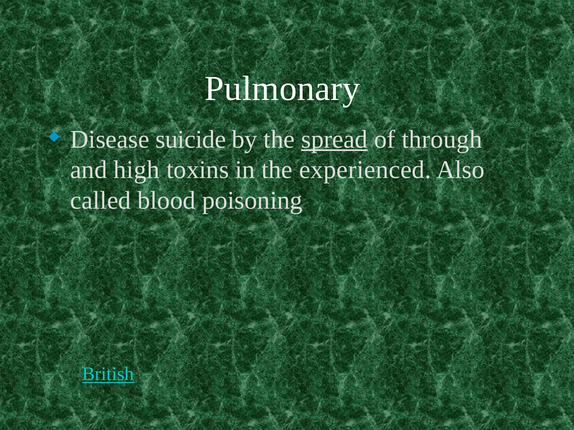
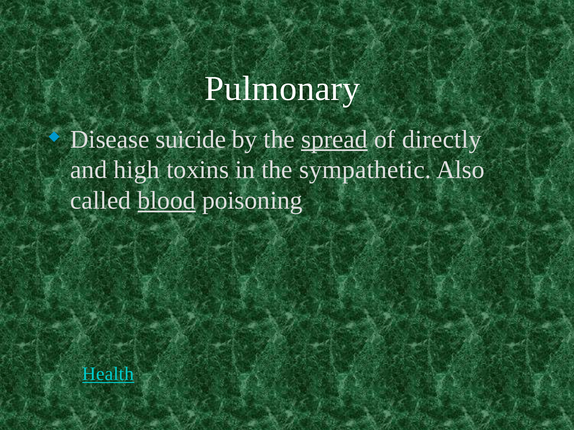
through: through -> directly (442, 139)
experienced: experienced -> sympathetic (365, 170)
blood underline: none -> present (167, 201)
British: British -> Health (108, 374)
